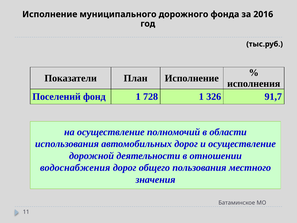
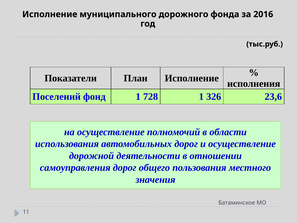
91,7: 91,7 -> 23,6 (273, 97)
водоснабжения: водоснабжения -> самоуправления (75, 167)
